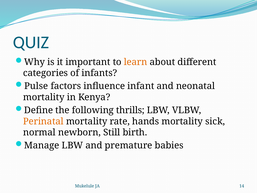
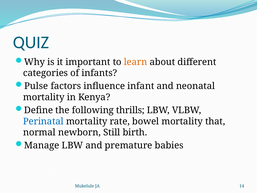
Perinatal colour: orange -> blue (43, 121)
hands: hands -> bowel (146, 121)
sick: sick -> that (215, 121)
